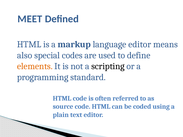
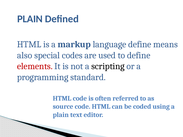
MEET: MEET -> PLAIN (30, 19)
language editor: editor -> define (140, 44)
elements colour: orange -> red (35, 66)
